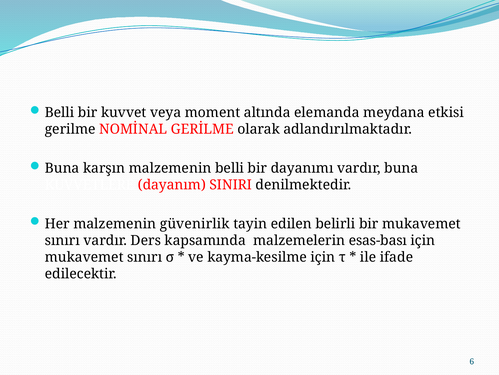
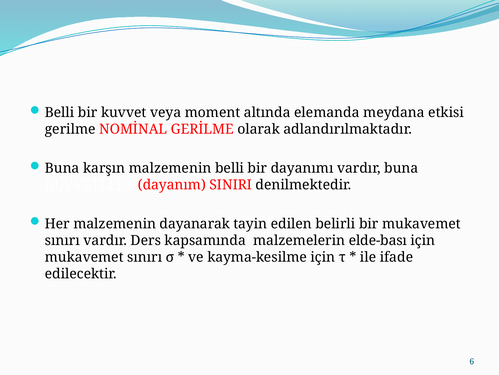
güvenirlik: güvenirlik -> dayanarak (195, 223)
esas-bası: esas-bası -> elde-bası (378, 240)
